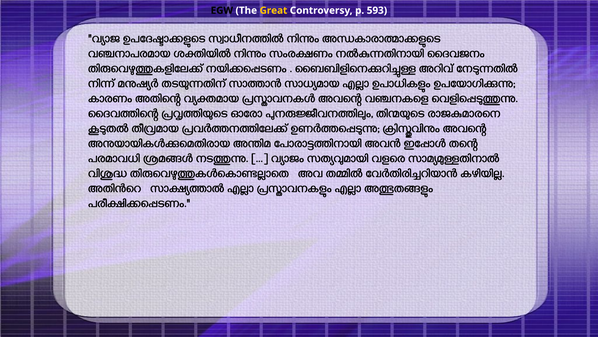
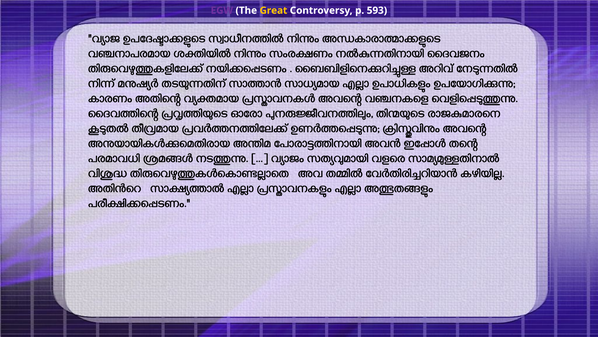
EGW colour: black -> purple (222, 10)
